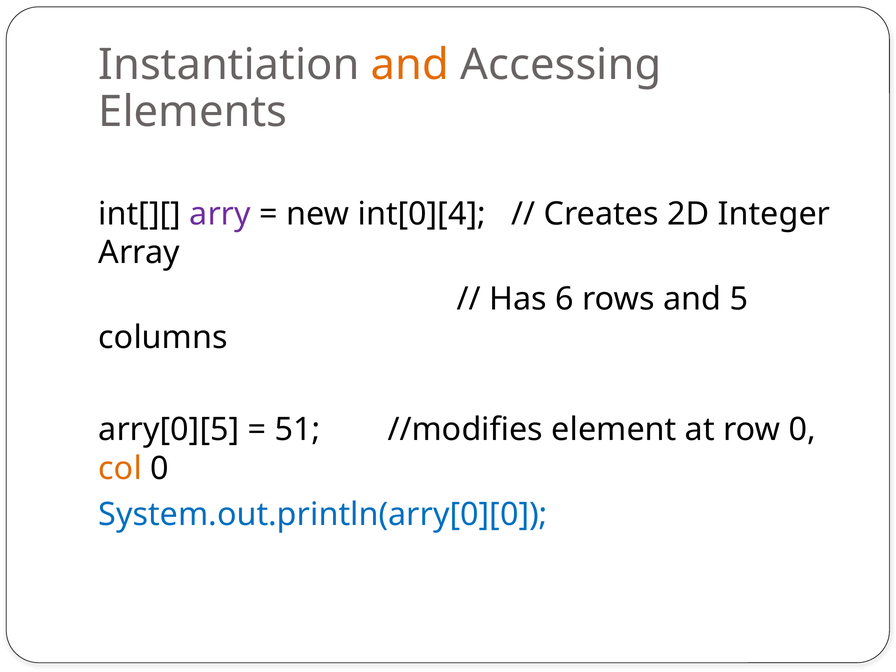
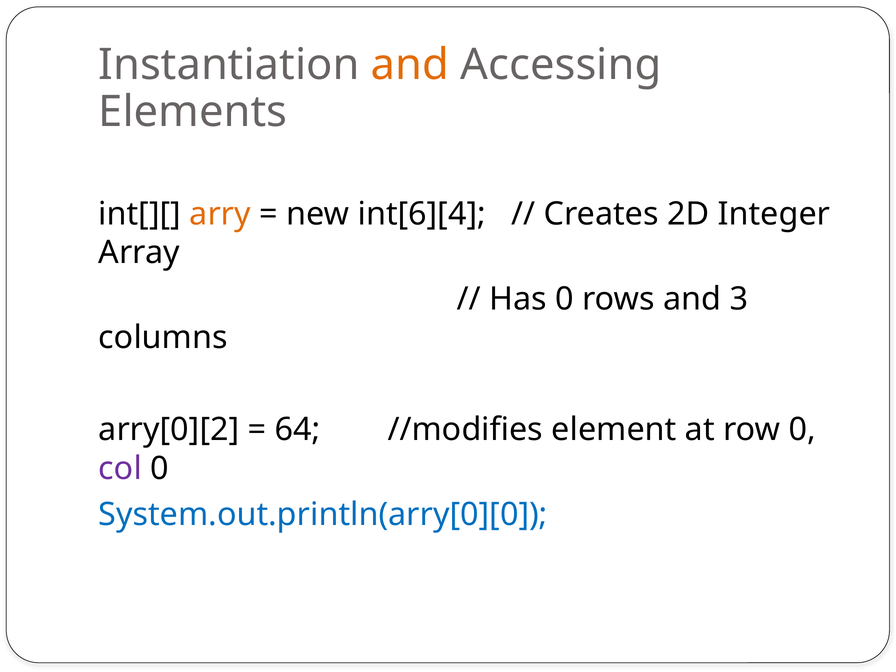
arry colour: purple -> orange (220, 214)
int[0][4: int[0][4 -> int[6][4 (422, 214)
Has 6: 6 -> 0 (564, 299)
5: 5 -> 3 (739, 299)
arry[0][5: arry[0][5 -> arry[0][2 (169, 430)
51: 51 -> 64 (298, 430)
col colour: orange -> purple (120, 469)
